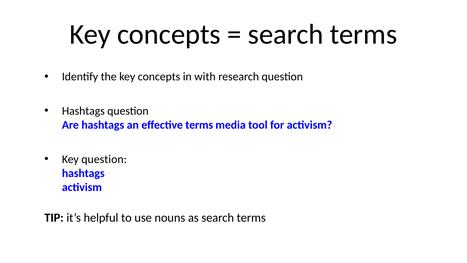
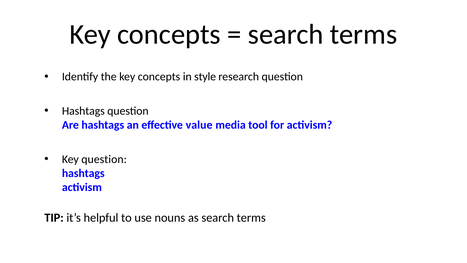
with: with -> style (205, 77)
effective terms: terms -> value (199, 125)
